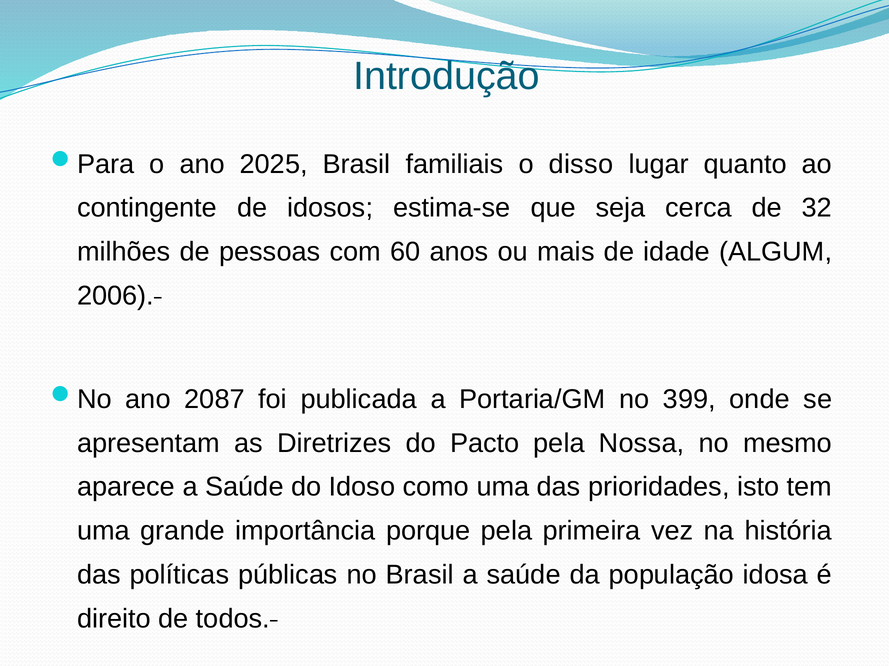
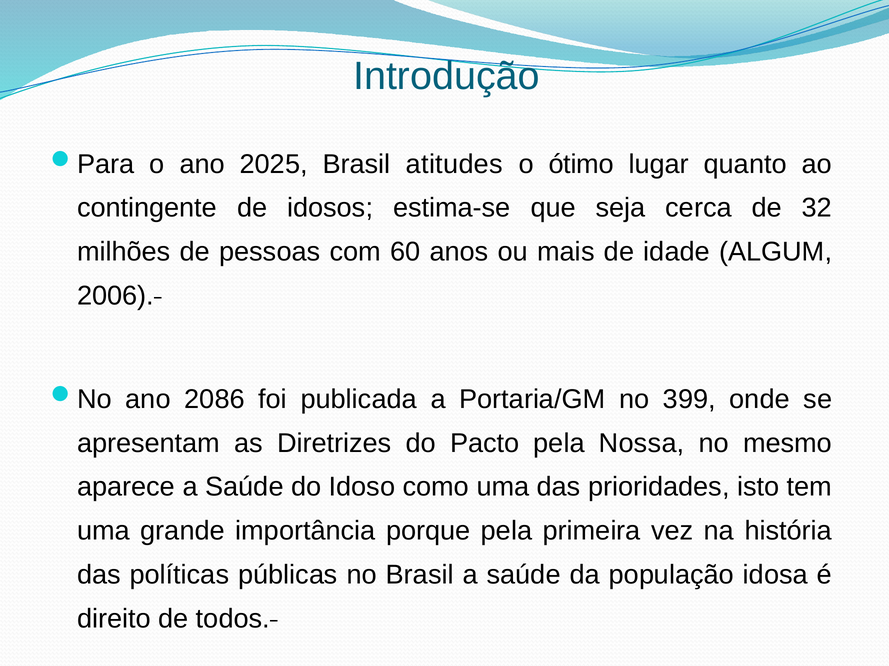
familiais: familiais -> atitudes (454, 164)
disso: disso -> ótimo (581, 164)
2087: 2087 -> 2086 (215, 400)
